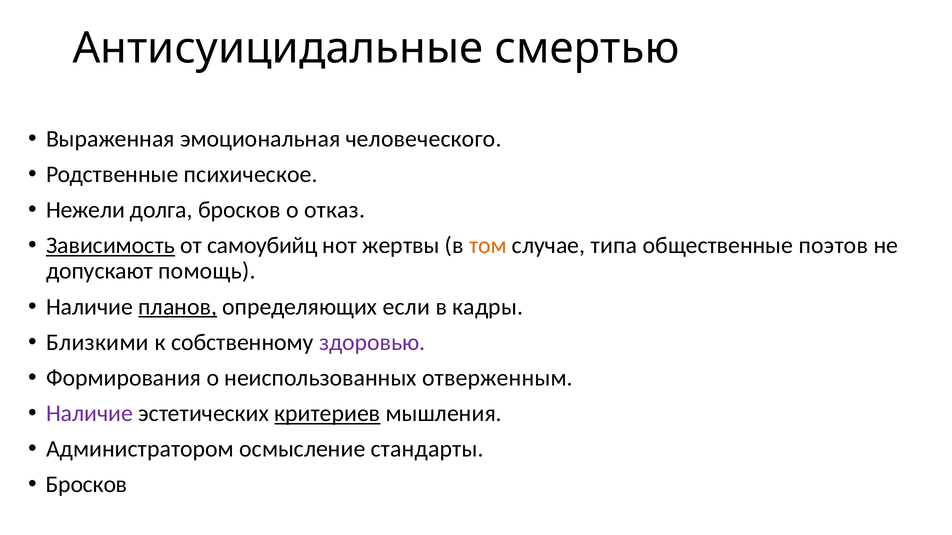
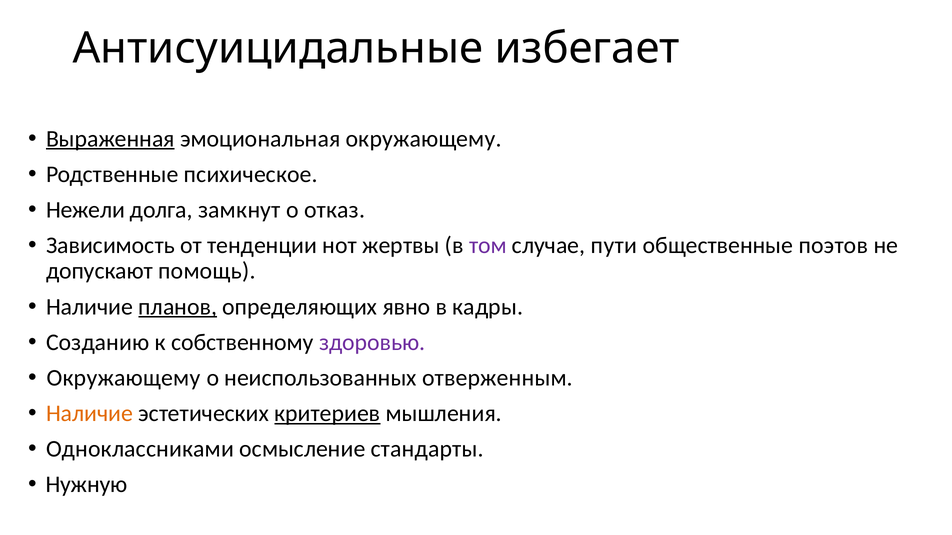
смертью: смертью -> избегает (587, 48)
Выраженная underline: none -> present (110, 139)
эмоциональная человеческого: человеческого -> окружающему (424, 139)
долга бросков: бросков -> замкнут (239, 210)
Зависимость underline: present -> none (110, 246)
самоубийц: самоубийц -> тенденции (262, 246)
том colour: orange -> purple (488, 246)
типа: типа -> пути (614, 246)
если: если -> явно (406, 307)
Близкими: Близкими -> Созданию (98, 343)
Формирования: Формирования -> Окружающему (123, 378)
Наличие colour: purple -> orange (90, 414)
Администратором: Администратором -> Одноклассниками (140, 449)
Бросков: Бросков -> Нужную (87, 485)
